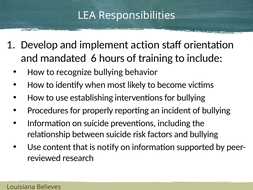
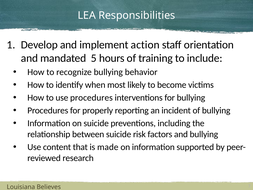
6: 6 -> 5 (94, 58)
use establishing: establishing -> procedures (91, 98)
notify: notify -> made (108, 147)
